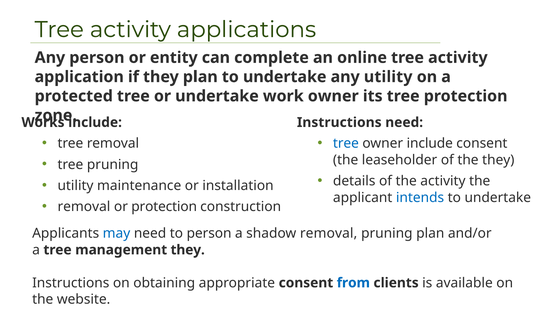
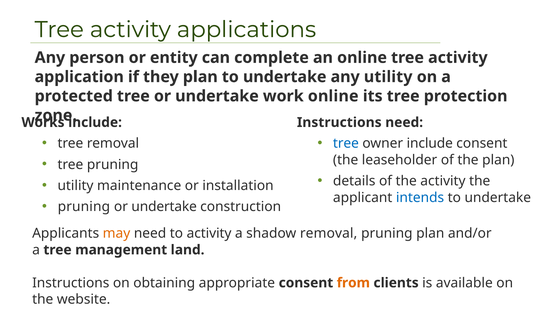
work owner: owner -> online (333, 96)
the they: they -> plan (498, 160)
removal: removal -> pruning (84, 206)
protection: protection -> undertake (164, 206)
may colour: blue -> orange (116, 233)
to person: person -> activity (209, 233)
management they: they -> land (188, 250)
from colour: blue -> orange (353, 283)
